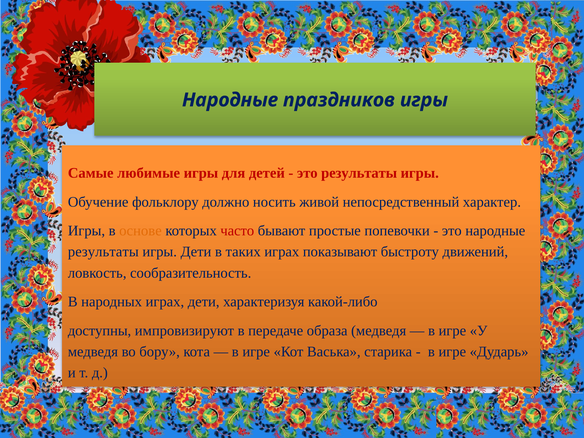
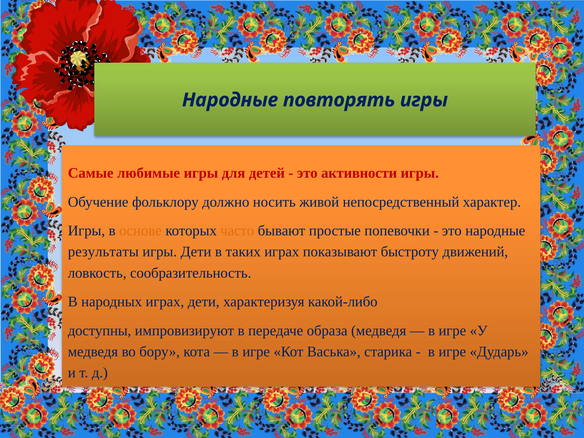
праздников: праздников -> повторять (339, 100)
это результаты: результаты -> активности (359, 173)
часто colour: red -> orange (237, 231)
